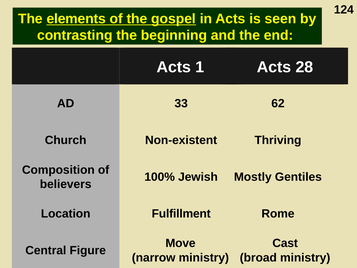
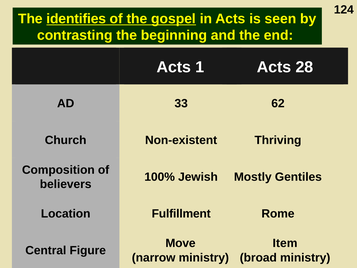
elements: elements -> identifies (76, 19)
Cast: Cast -> Item (285, 243)
